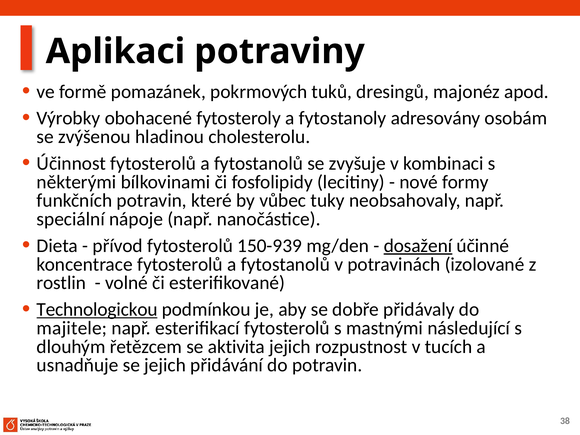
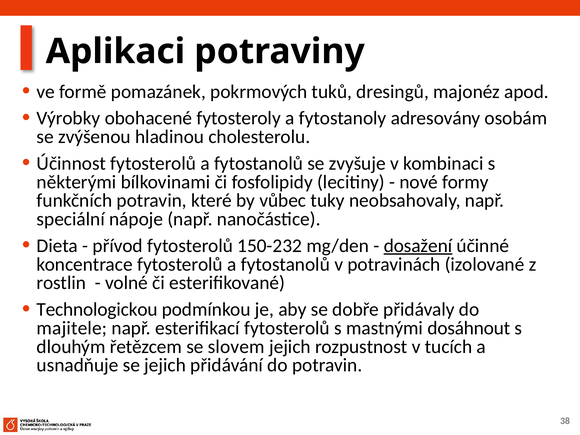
150-939: 150-939 -> 150-232 (270, 246)
Technologickou underline: present -> none (97, 310)
následující: následující -> dosáhnout (469, 328)
aktivita: aktivita -> slovem (236, 347)
